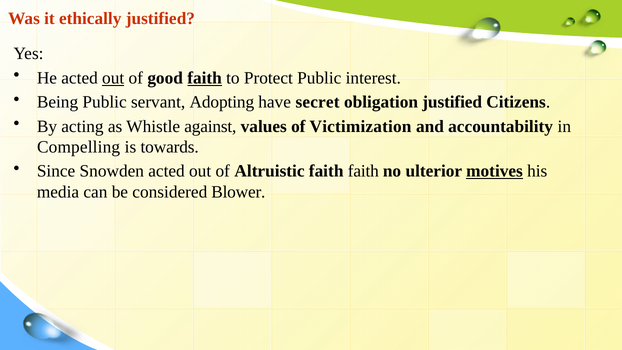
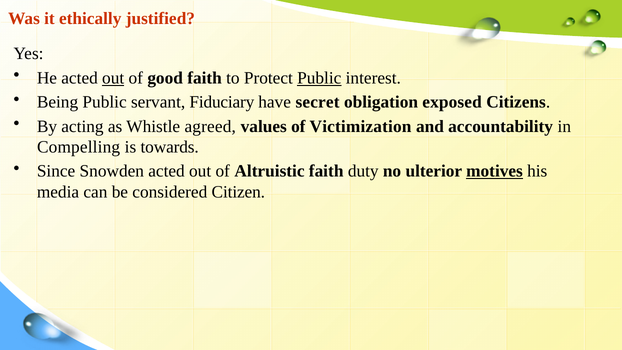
faith underline: present -> none (205, 78)
Public underline: none -> present (319, 78)
Adopting: Adopting -> Fiduciary (222, 102)
obligation justified: justified -> exposed (452, 102)
against: against -> agreed (210, 126)
faith faith: faith -> duty (363, 171)
Blower: Blower -> Citizen (238, 192)
